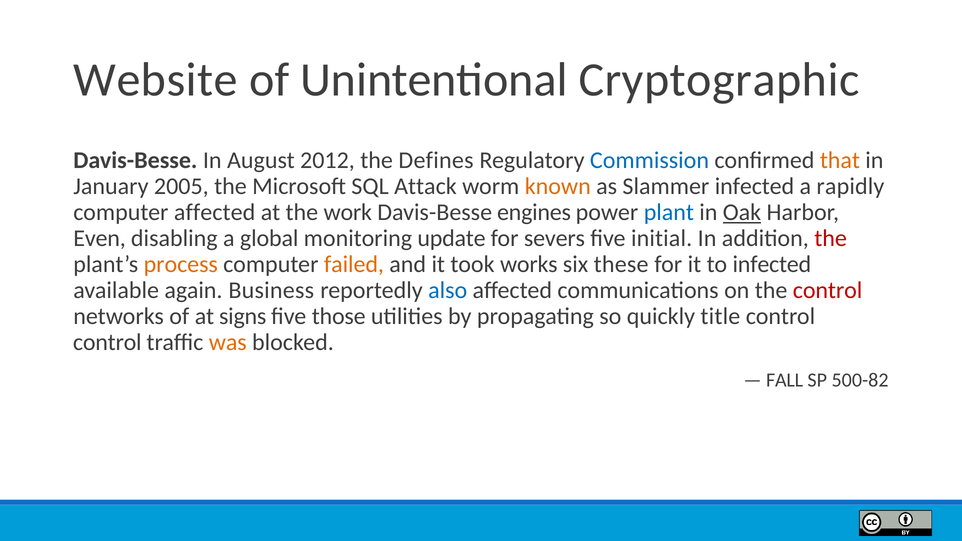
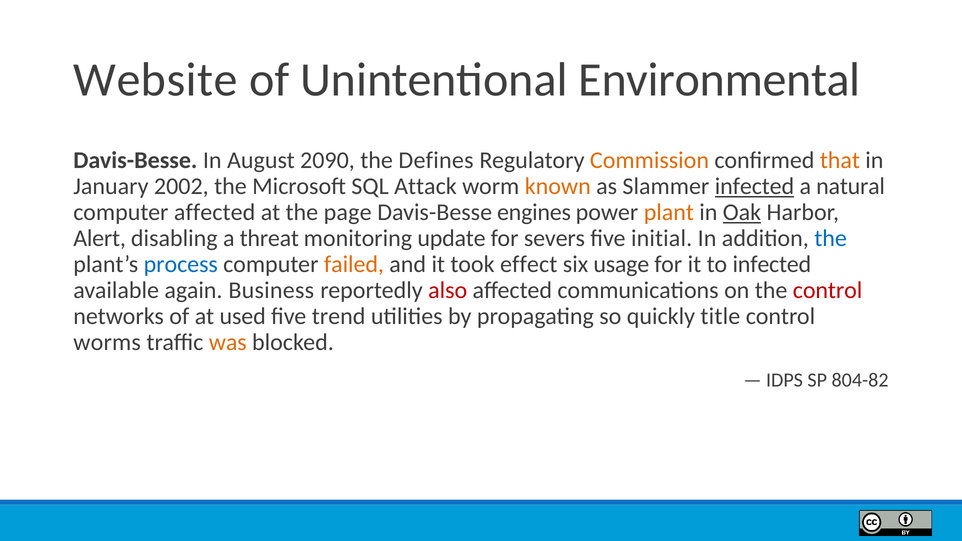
Cryptographic: Cryptographic -> Environmental (719, 80)
2012: 2012 -> 2090 (327, 161)
Commission colour: blue -> orange (650, 161)
2005: 2005 -> 2002 (181, 186)
infected underline: none -> present (754, 186)
rapidly: rapidly -> natural (851, 186)
work: work -> page (348, 212)
plant colour: blue -> orange (669, 212)
Even: Even -> Alert (100, 238)
global: global -> threat (269, 238)
the colour: red -> blue (831, 238)
process colour: orange -> blue (181, 264)
works: works -> effect (529, 264)
these: these -> usage (621, 264)
also colour: blue -> red (448, 290)
signs: signs -> used (243, 316)
those: those -> trend (339, 316)
control: control -> worms (107, 342)
FALL: FALL -> IDPS (785, 380)
500-82: 500-82 -> 804-82 (860, 380)
